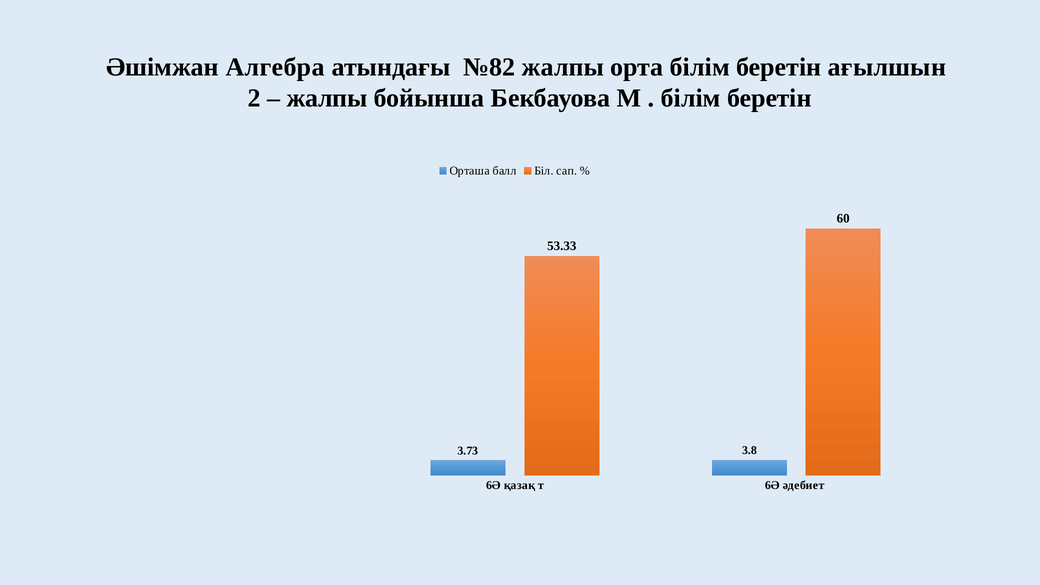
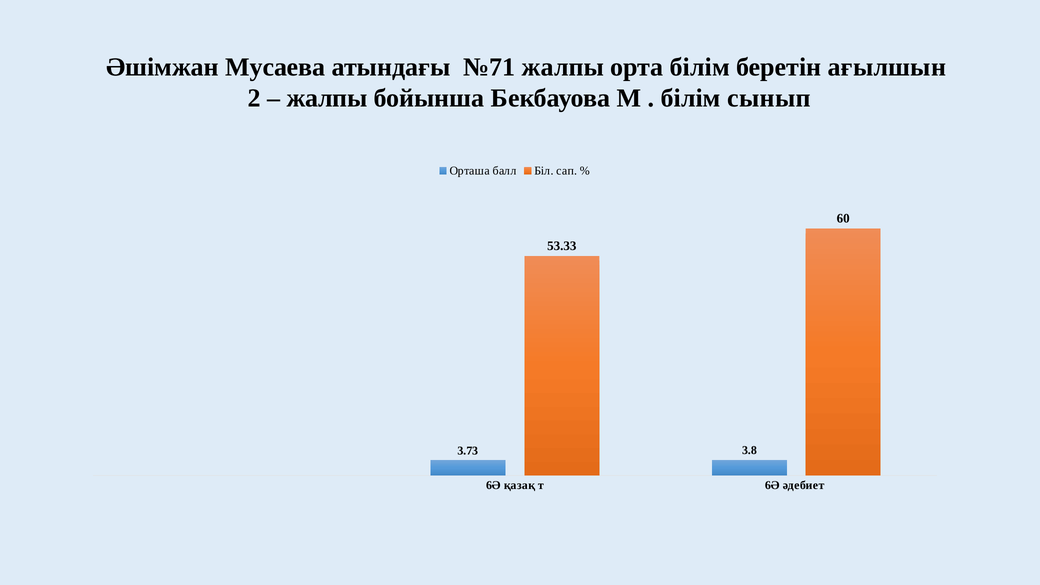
Алгебра: Алгебра -> Мусаева (275, 67)
№82: №82 -> №71 (489, 67)
беретін: беретін -> сынып (769, 98)
